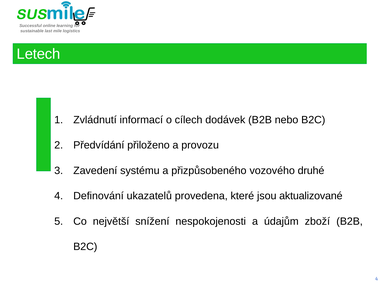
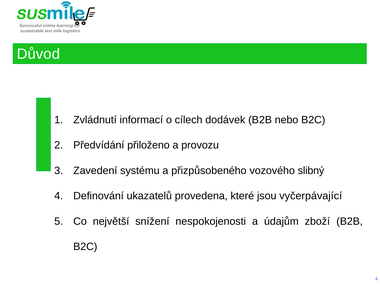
Letech: Letech -> Důvod (38, 54)
druhé: druhé -> slibný (311, 171)
aktualizované: aktualizované -> vyčerpávající (311, 196)
